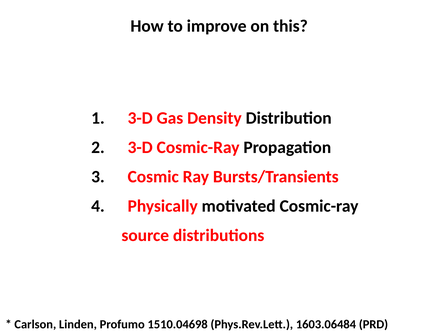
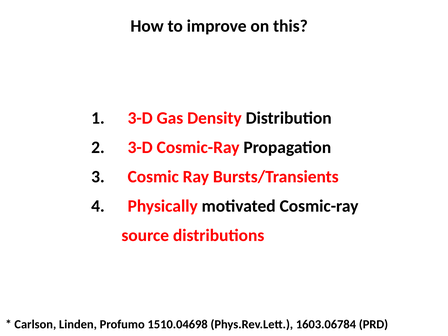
1603.06484: 1603.06484 -> 1603.06784 (326, 324)
